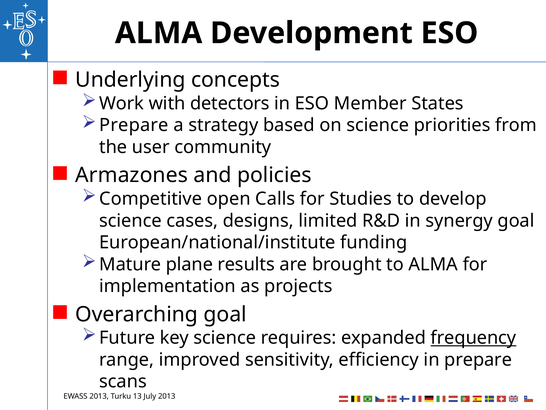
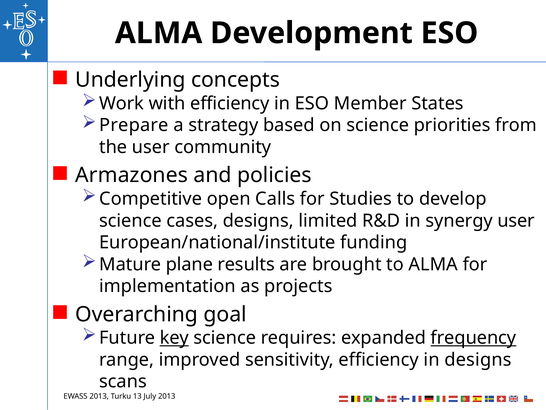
with detectors: detectors -> efficiency (230, 103)
synergy goal: goal -> user (516, 220)
key underline: none -> present (174, 337)
in prepare: prepare -> designs (478, 359)
